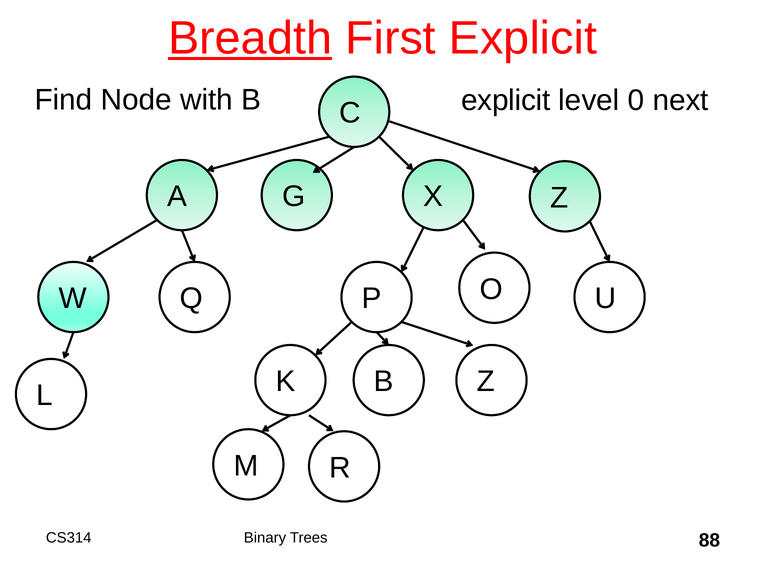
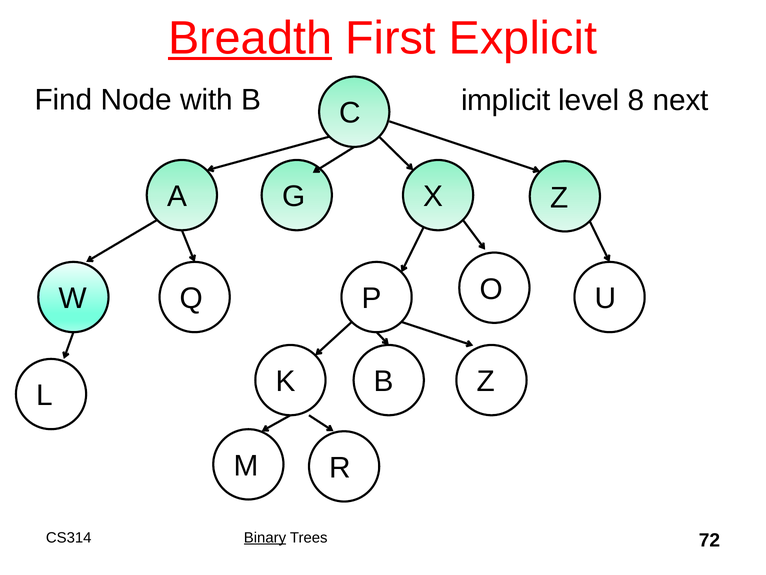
explicit: explicit -> implicit (506, 100)
0: 0 -> 8 (636, 100)
Binary underline: none -> present (265, 537)
88: 88 -> 72 (709, 540)
